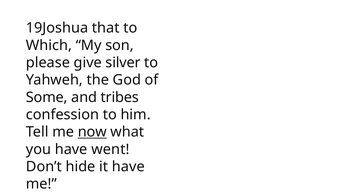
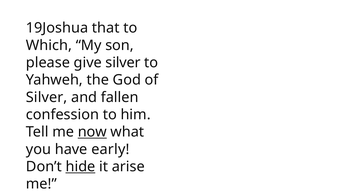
Some: Some -> Silver (47, 98)
tribes: tribes -> fallen (120, 98)
went: went -> early (110, 150)
hide underline: none -> present (80, 167)
it have: have -> arise (128, 167)
